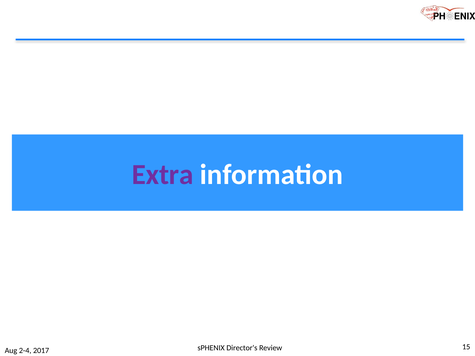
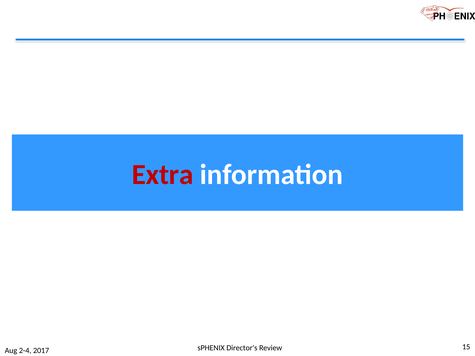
Extra colour: purple -> red (163, 175)
